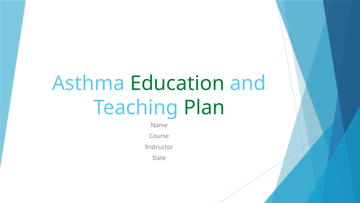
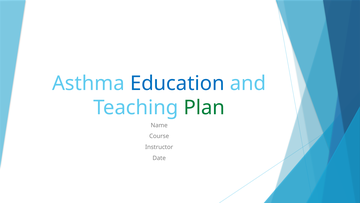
Education colour: green -> blue (177, 83)
